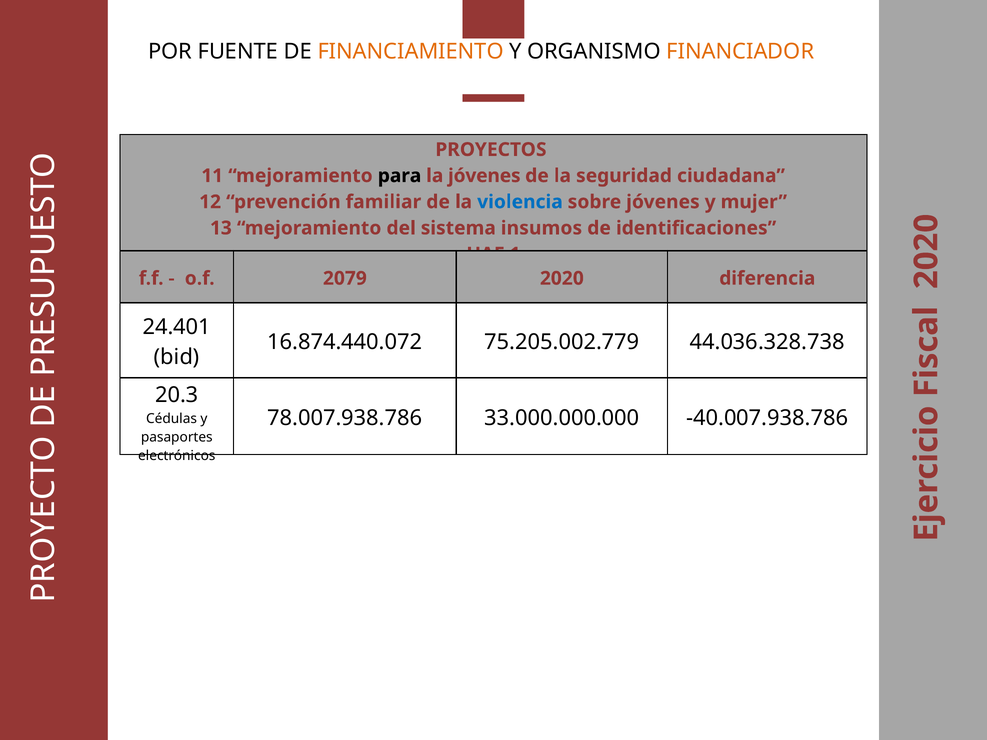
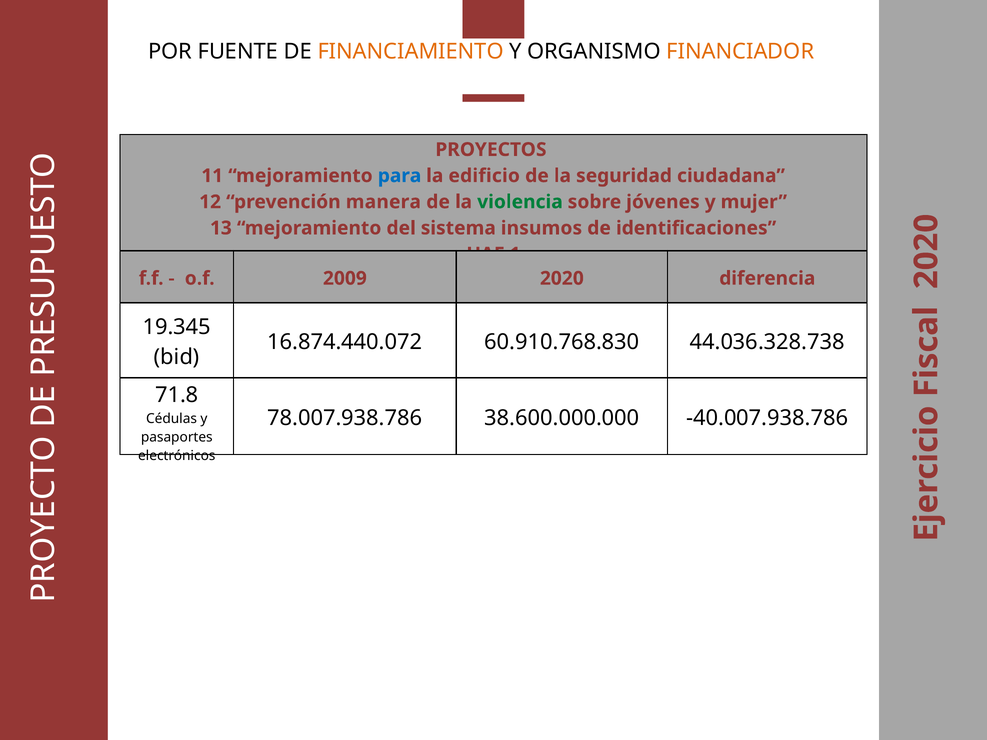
para colour: black -> blue (400, 176)
la jóvenes: jóvenes -> edificio (484, 176)
familiar: familiar -> manera (383, 202)
violencia colour: blue -> green (520, 202)
2079: 2079 -> 2009 (345, 278)
24.401: 24.401 -> 19.345 (177, 327)
75.205.002.779: 75.205.002.779 -> 60.910.768.830 (562, 342)
20.3: 20.3 -> 71.8 (177, 395)
33.000.000.000: 33.000.000.000 -> 38.600.000.000 (562, 418)
